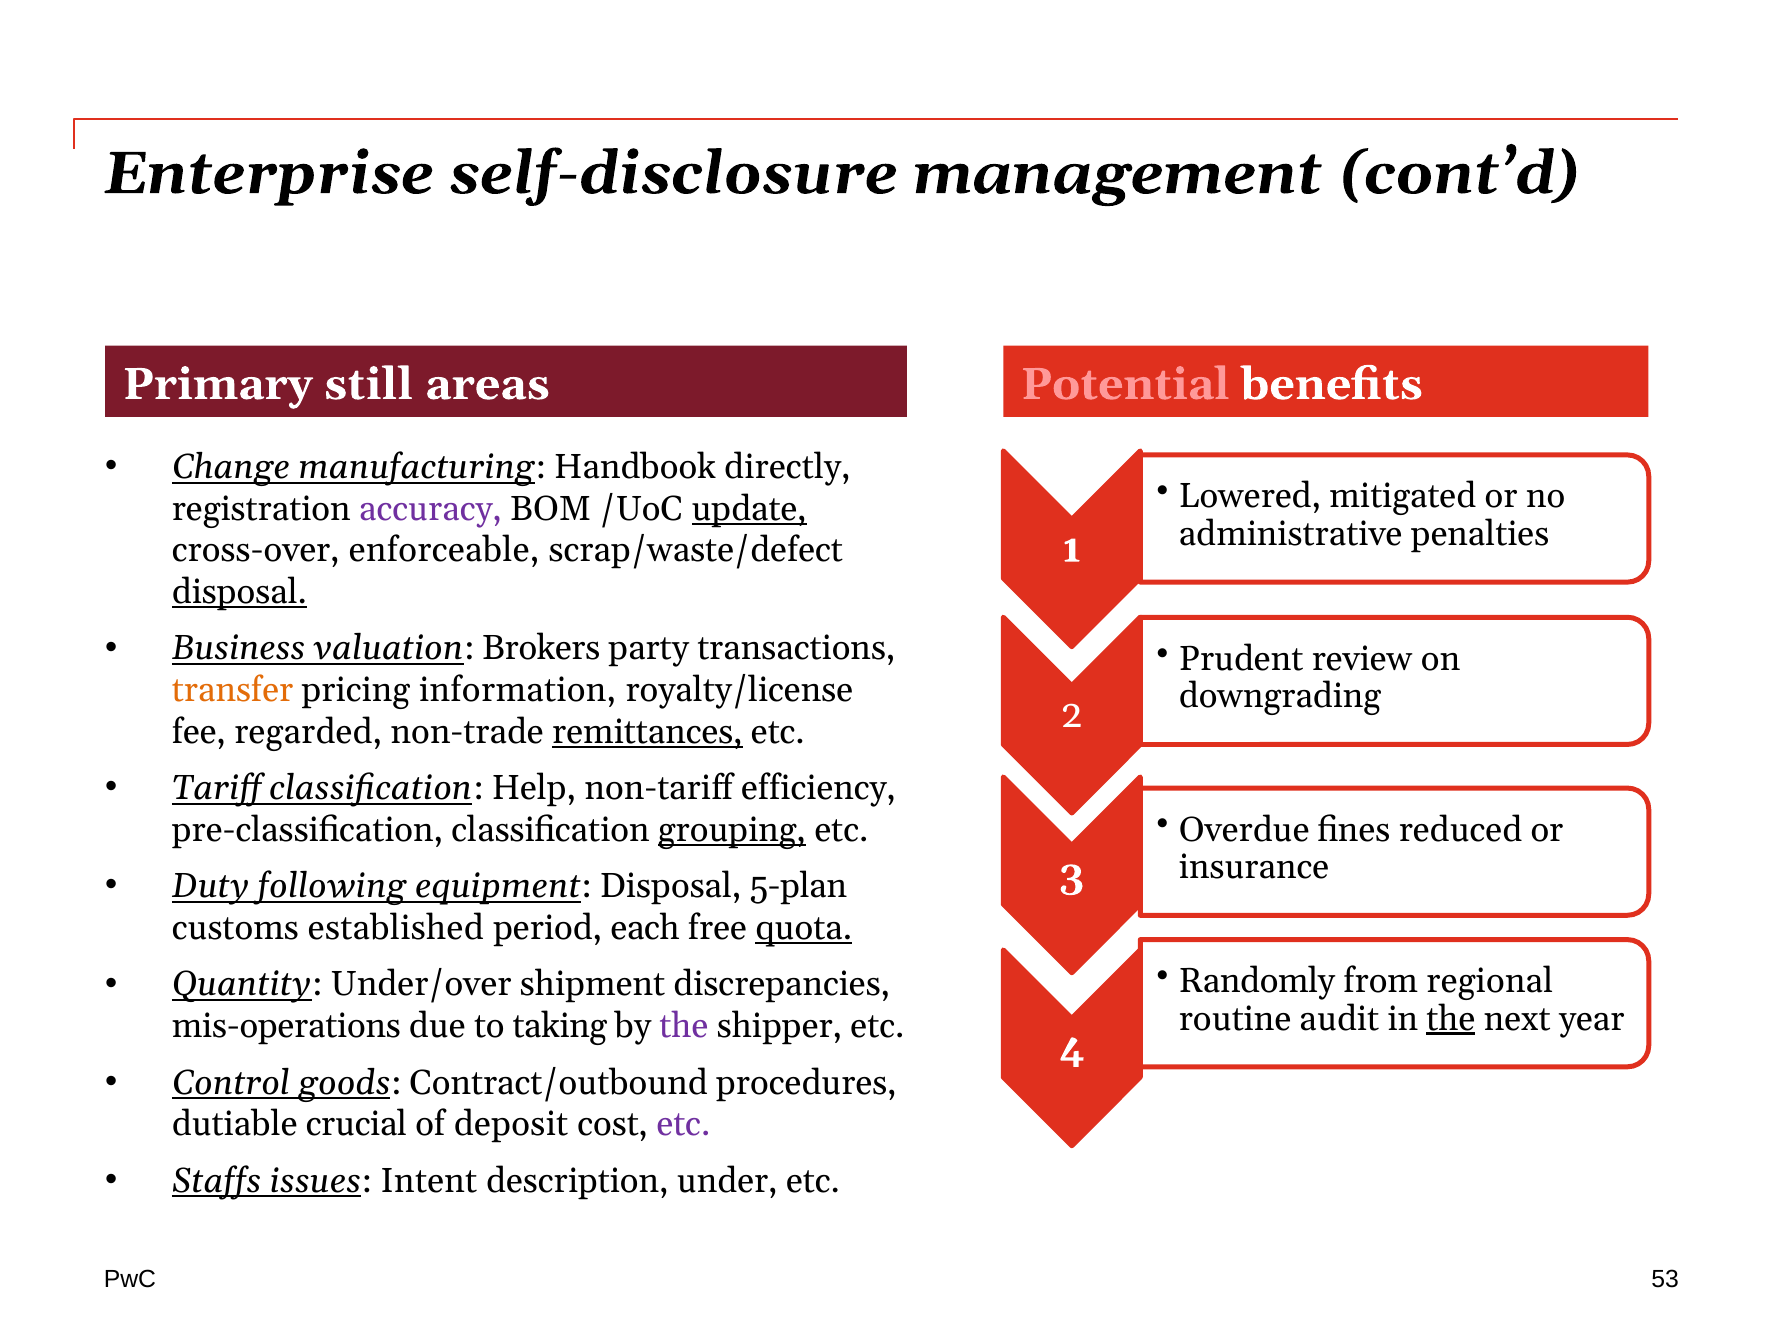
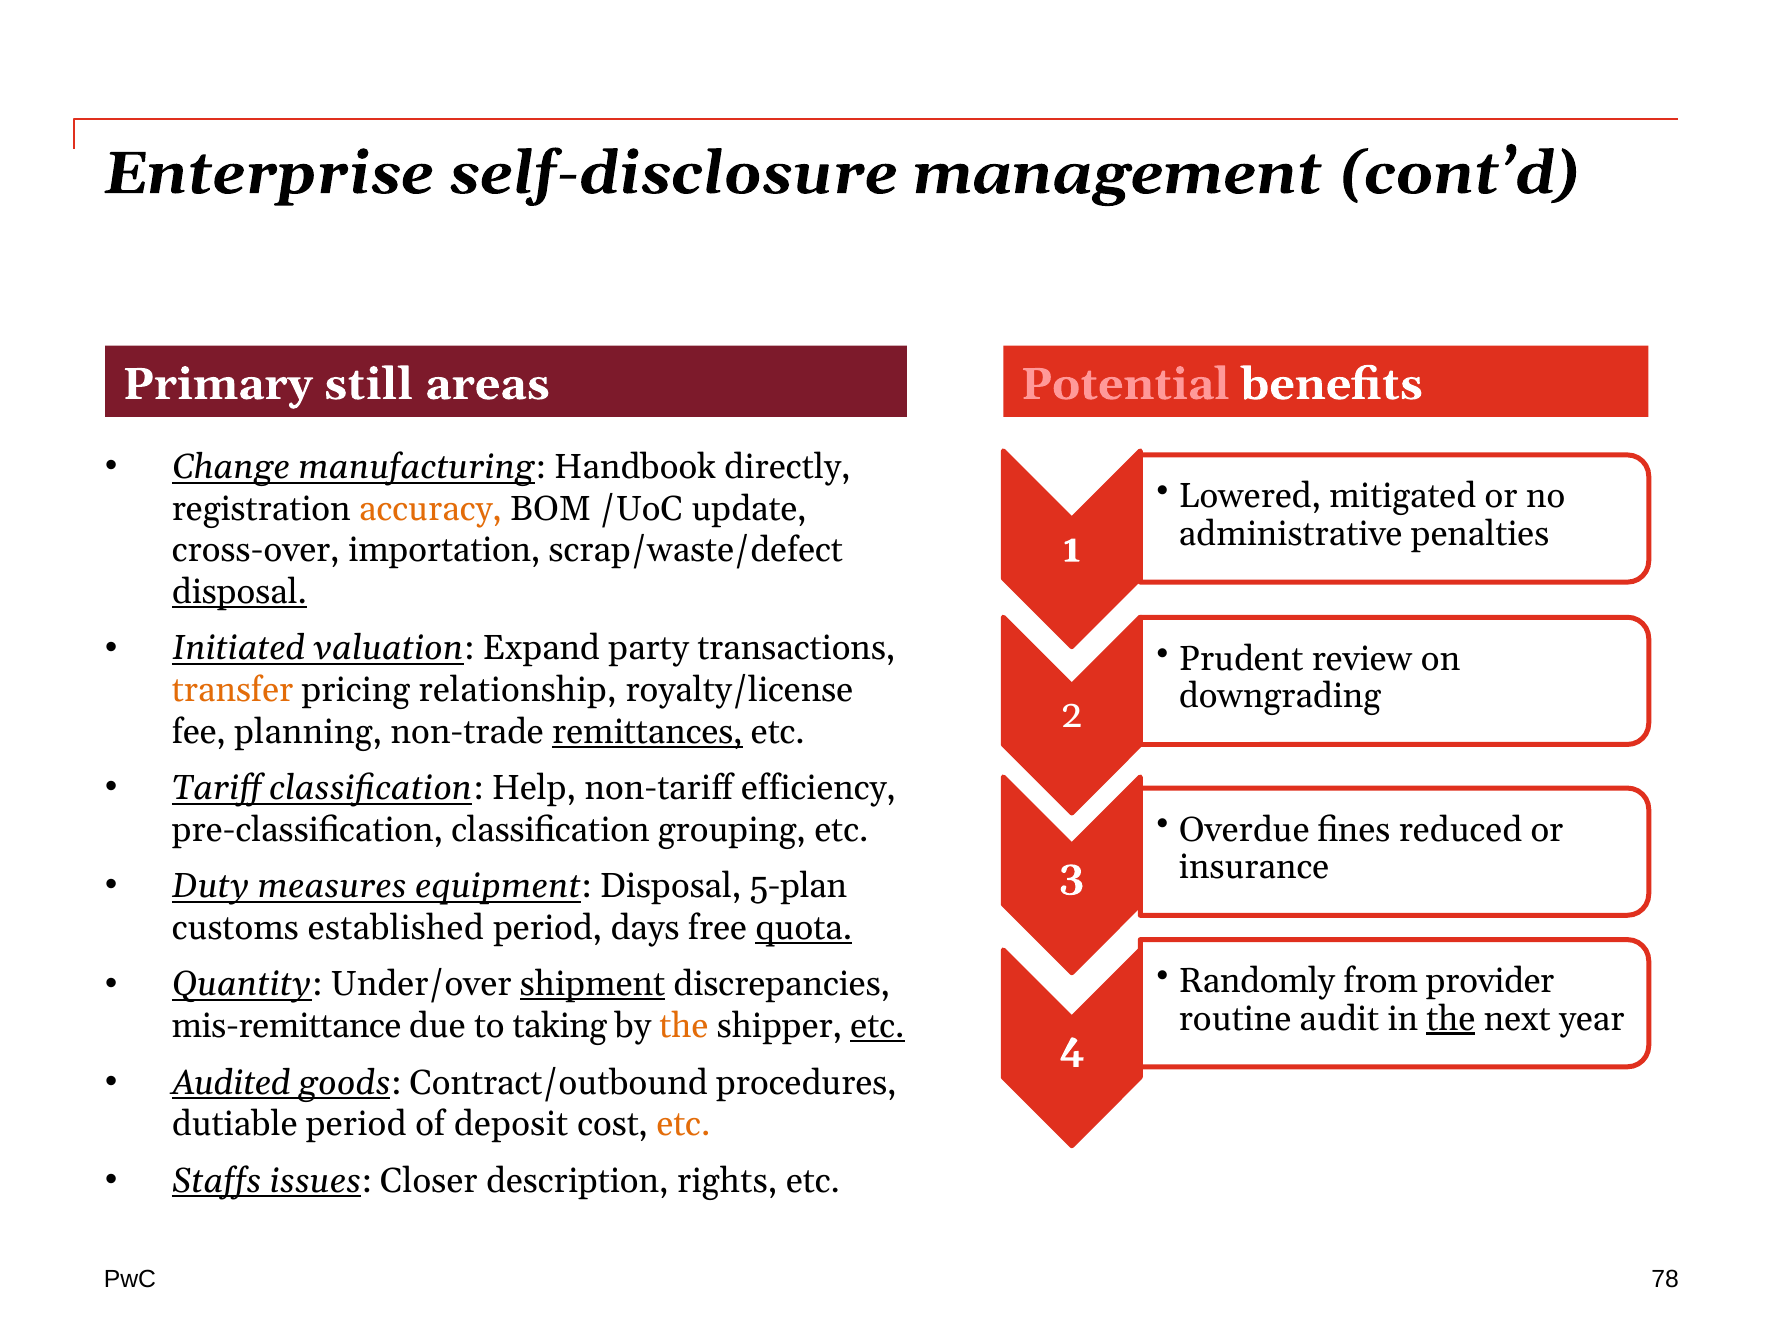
accuracy colour: purple -> orange (431, 509)
update underline: present -> none (749, 509)
enforceable: enforceable -> importation (444, 550)
Business: Business -> Initiated (239, 648)
Brokers: Brokers -> Expand (541, 648)
information: information -> relationship (518, 690)
regarded: regarded -> planning (308, 731)
grouping underline: present -> none (732, 830)
following: following -> measures (332, 886)
each: each -> days (645, 928)
regional: regional -> provider (1490, 981)
shipment underline: none -> present (592, 984)
mis-operations: mis-operations -> mis-remittance (286, 1026)
the colour: purple -> orange (684, 1026)
etc underline: none -> present (877, 1026)
Control: Control -> Audited (231, 1082)
dutiable crucial: crucial -> period (356, 1124)
etc colour: purple -> orange (683, 1124)
Intent: Intent -> Closer (429, 1180)
under: under -> rights (727, 1180)
53: 53 -> 78 (1665, 1279)
